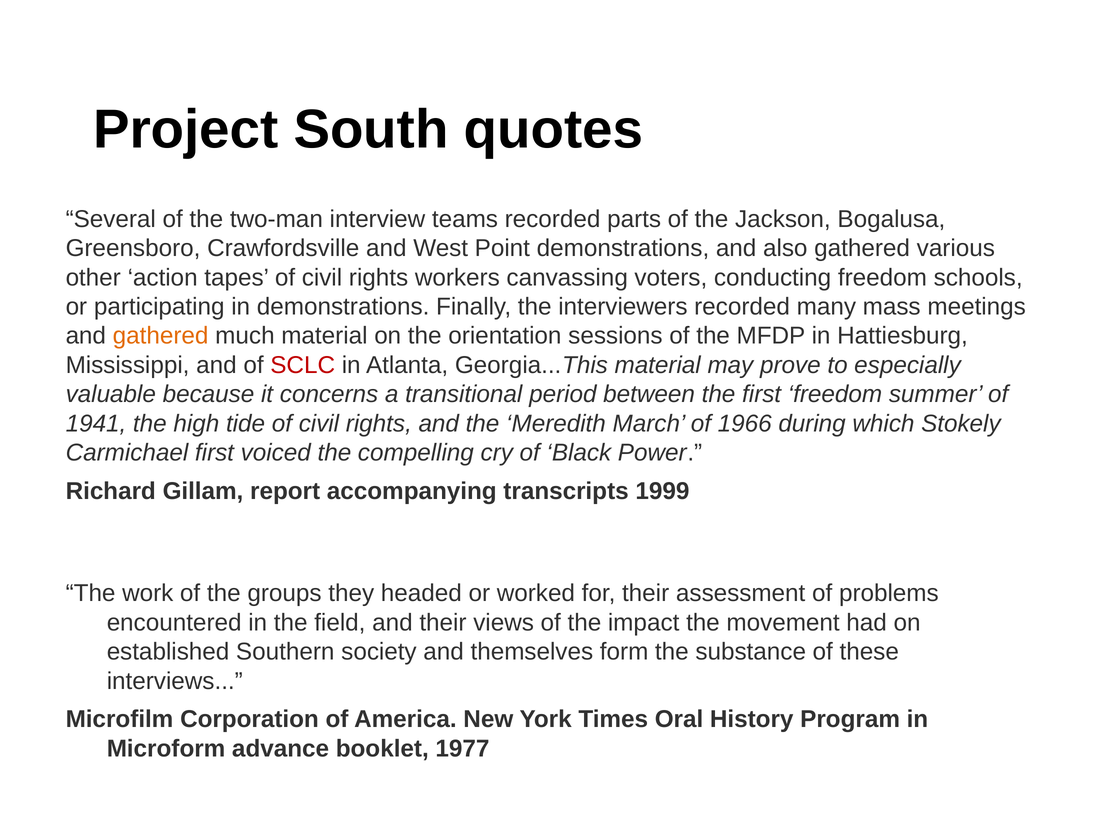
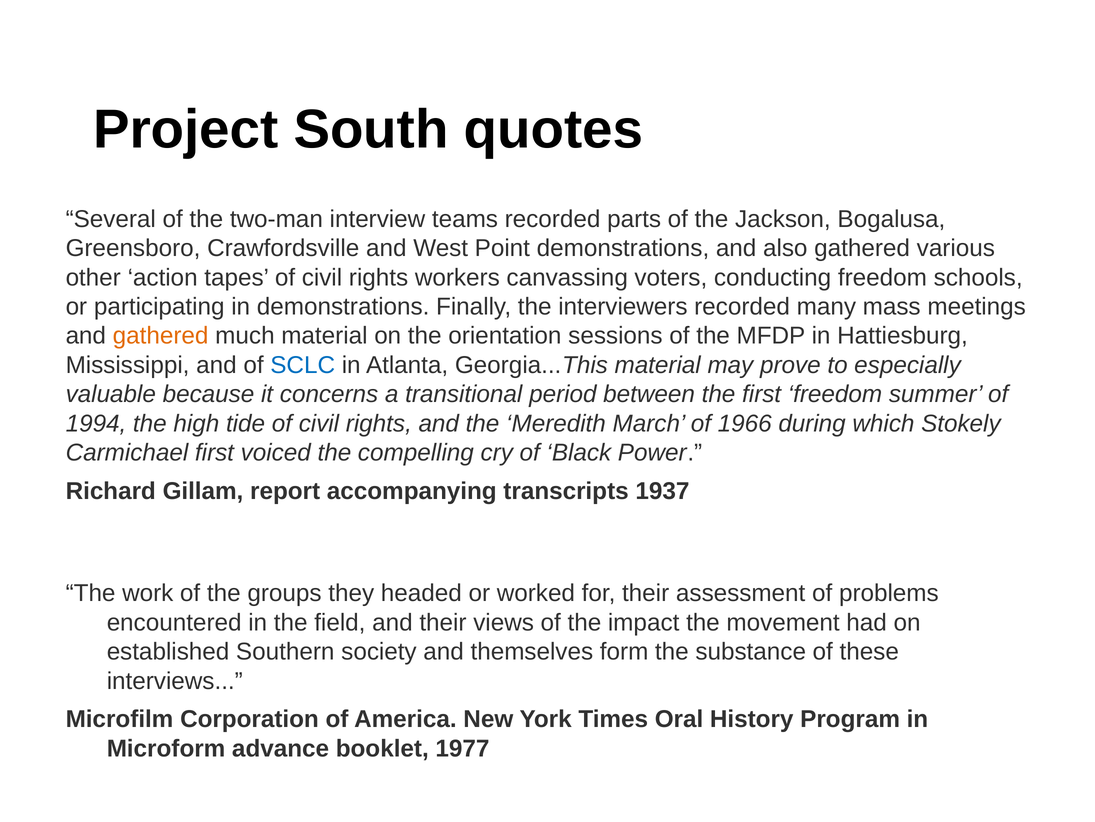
SCLC colour: red -> blue (303, 365)
1941: 1941 -> 1994 (96, 423)
1999: 1999 -> 1937 (662, 491)
